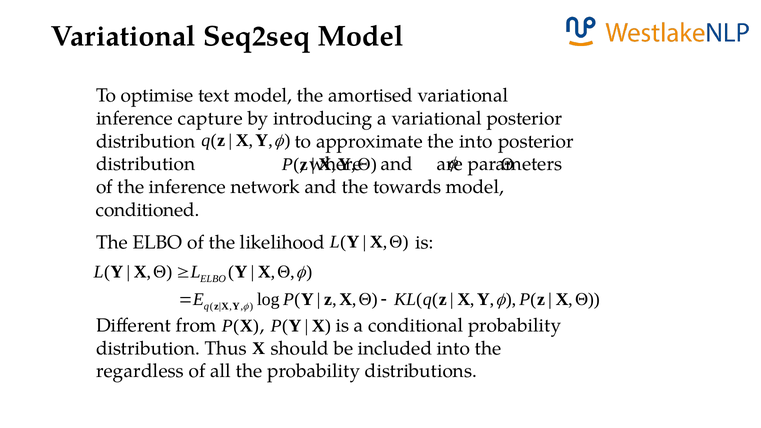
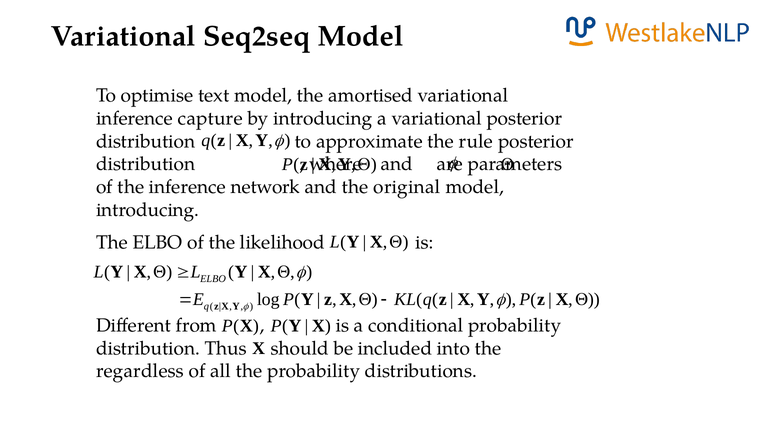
the into: into -> rule (476, 141)
towards: towards -> original (407, 187)
conditioned: conditioned -> introducing (148, 210)
